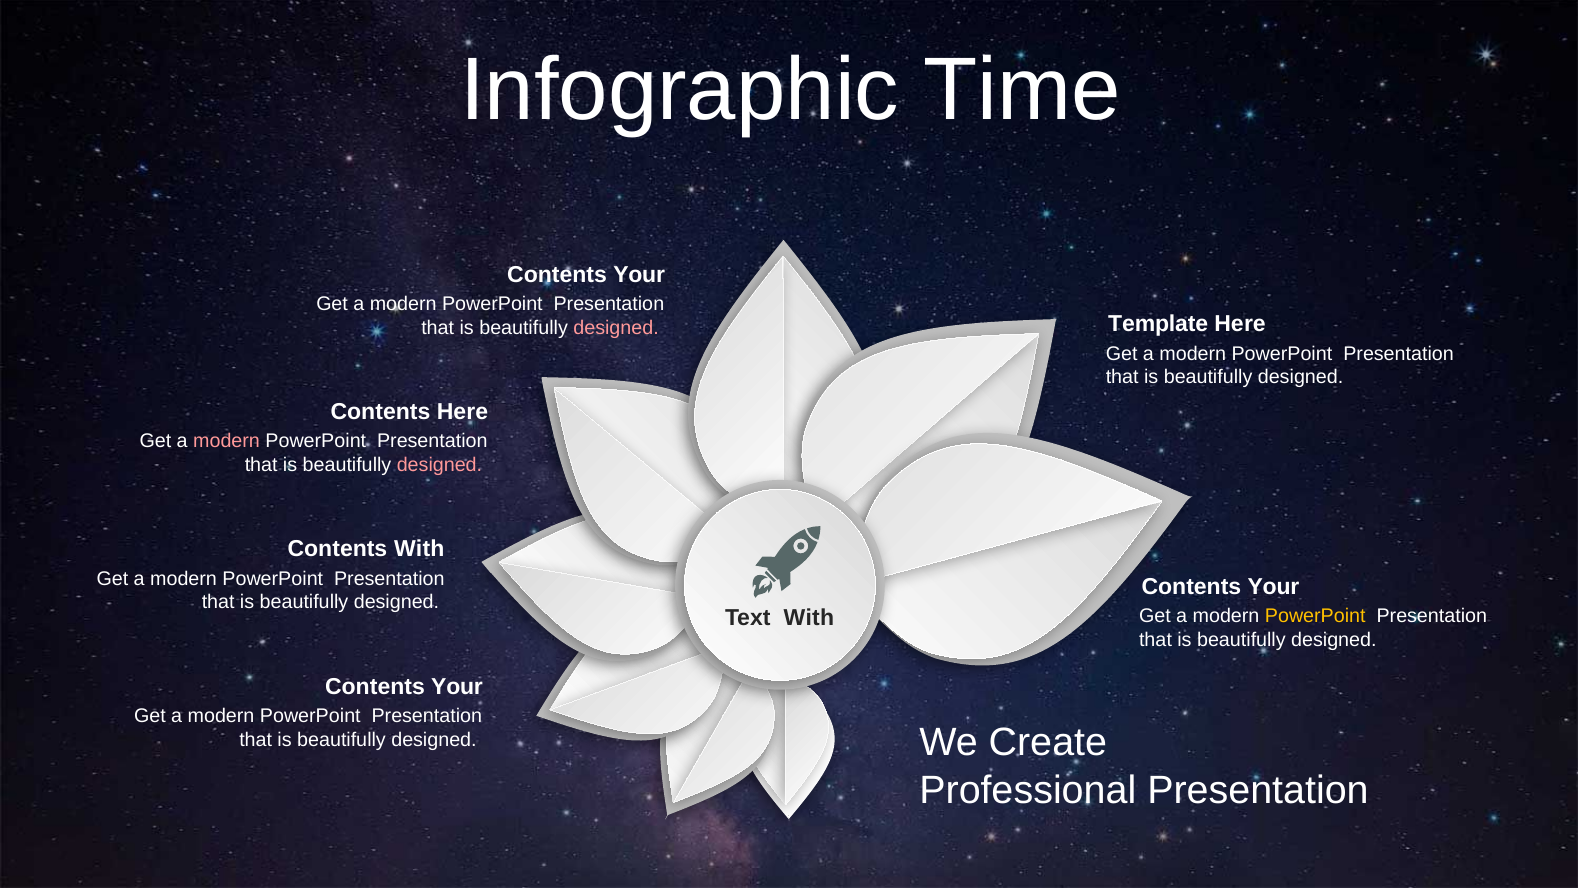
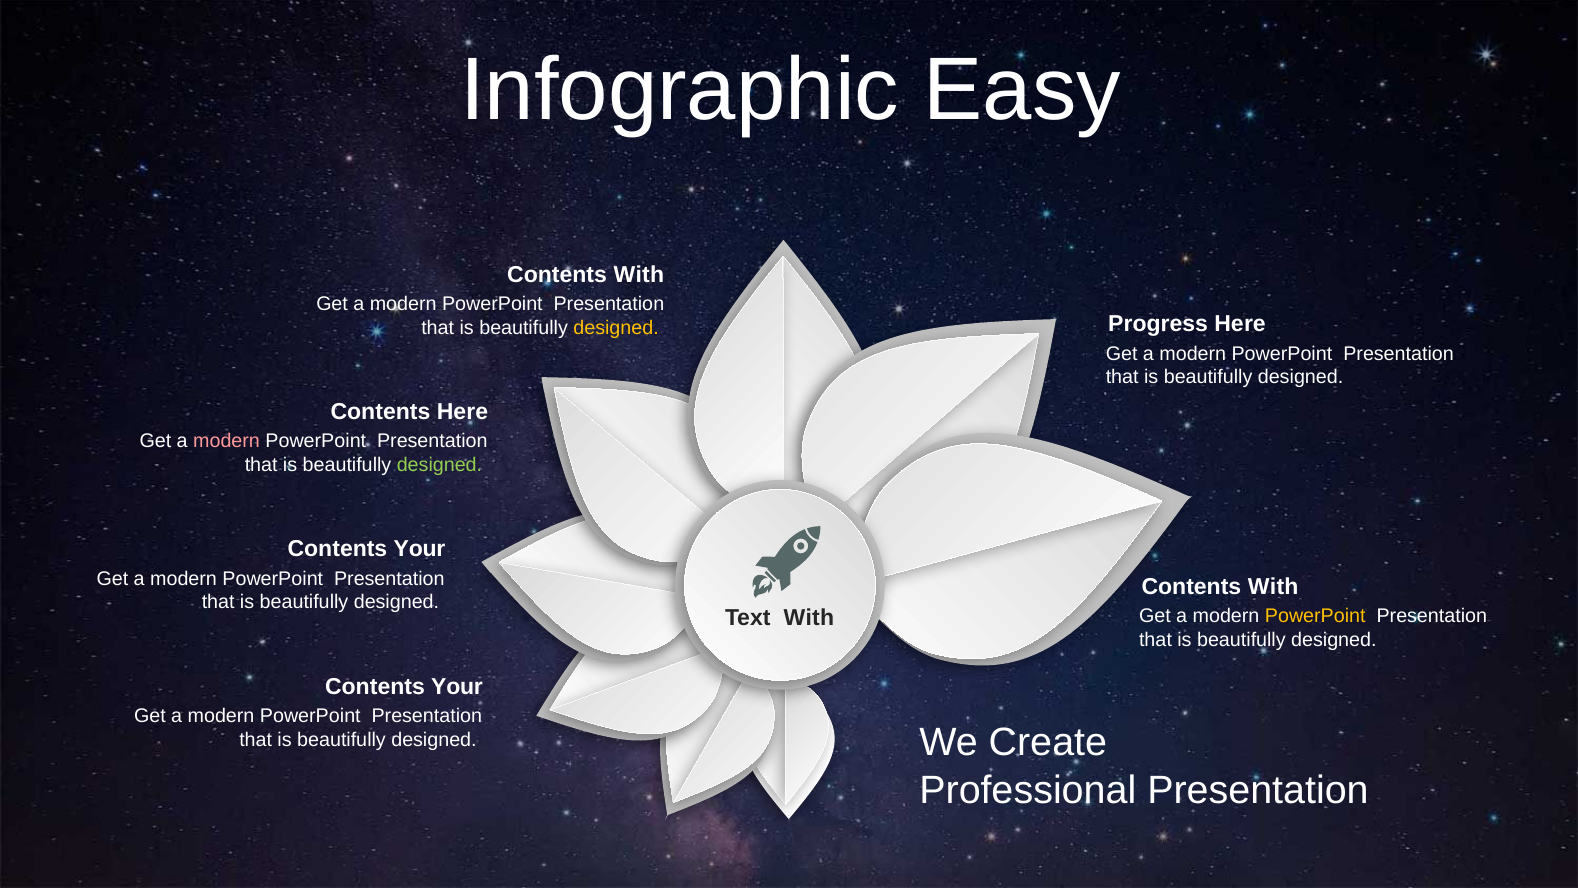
Time: Time -> Easy (1022, 90)
Your: Your -> With (639, 275)
Template: Template -> Progress (1158, 324)
designed colour: pink -> yellow (616, 328)
designed colour: pink -> light green (439, 465)
With: With -> Your (420, 549)
Your: Your -> With (1273, 586)
